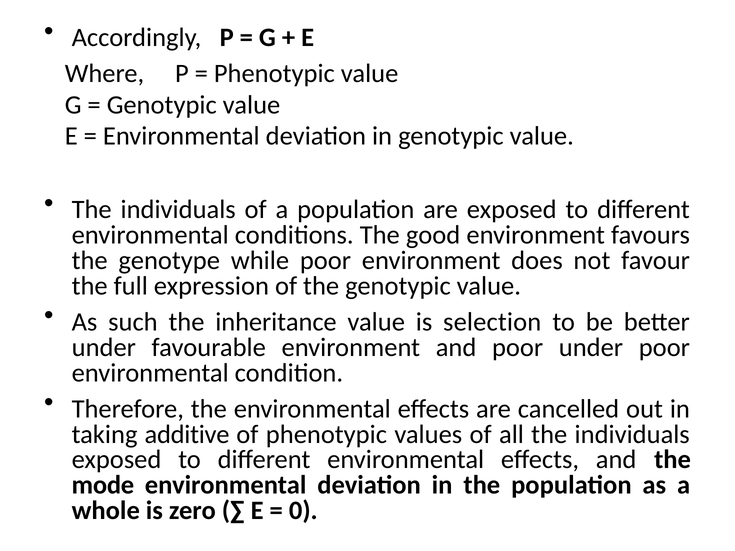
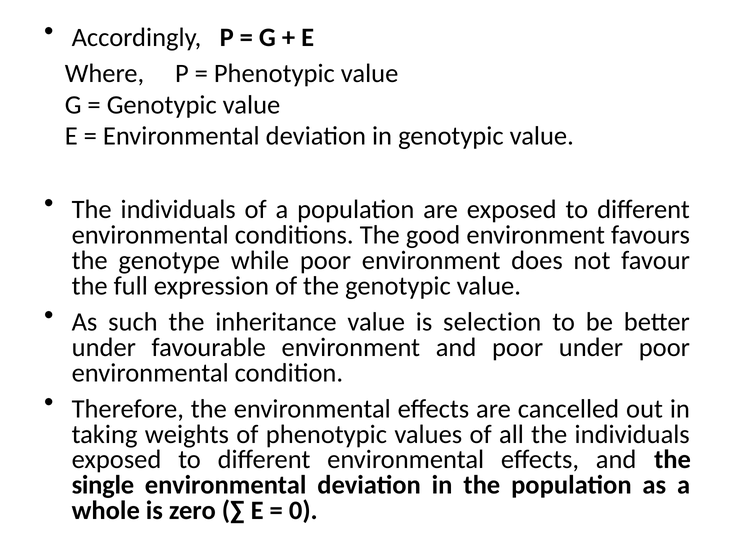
additive: additive -> weights (187, 434)
mode: mode -> single (103, 485)
